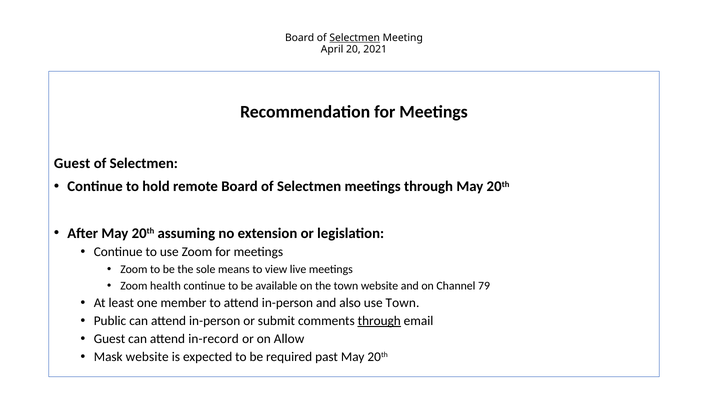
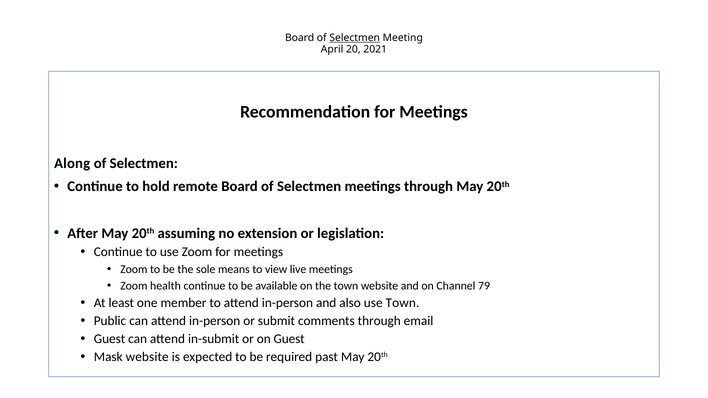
Guest: Guest -> Along (72, 163)
through underline: present -> none (379, 321)
in-record: in-record -> in-submit (214, 339)
on Allow: Allow -> Guest (289, 339)
